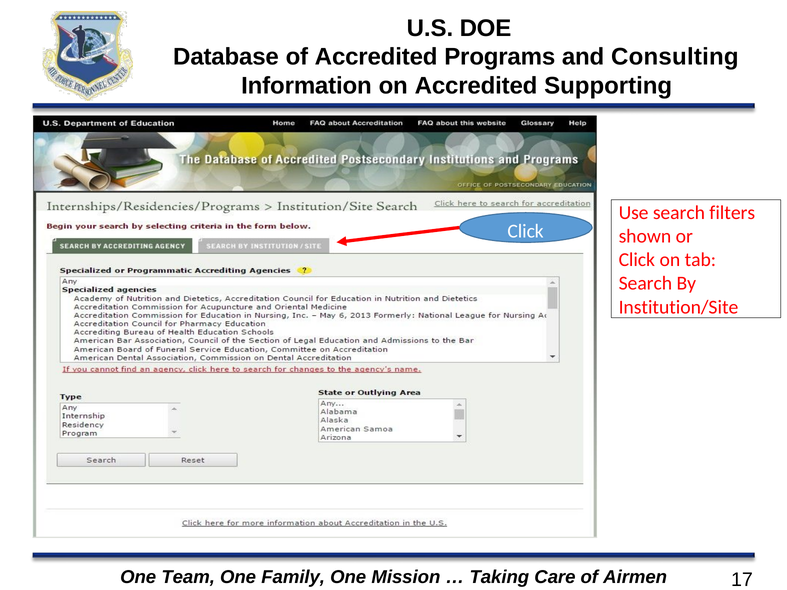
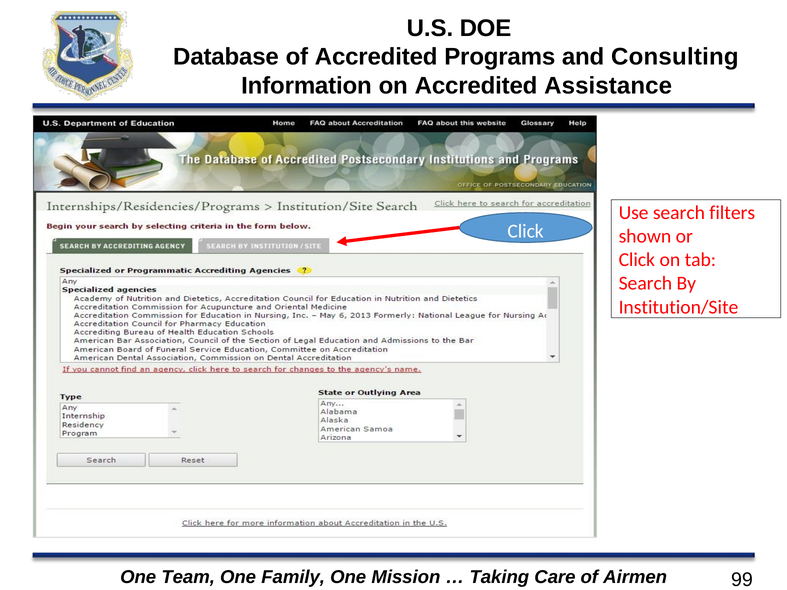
Supporting: Supporting -> Assistance (608, 86)
17: 17 -> 99 (742, 580)
